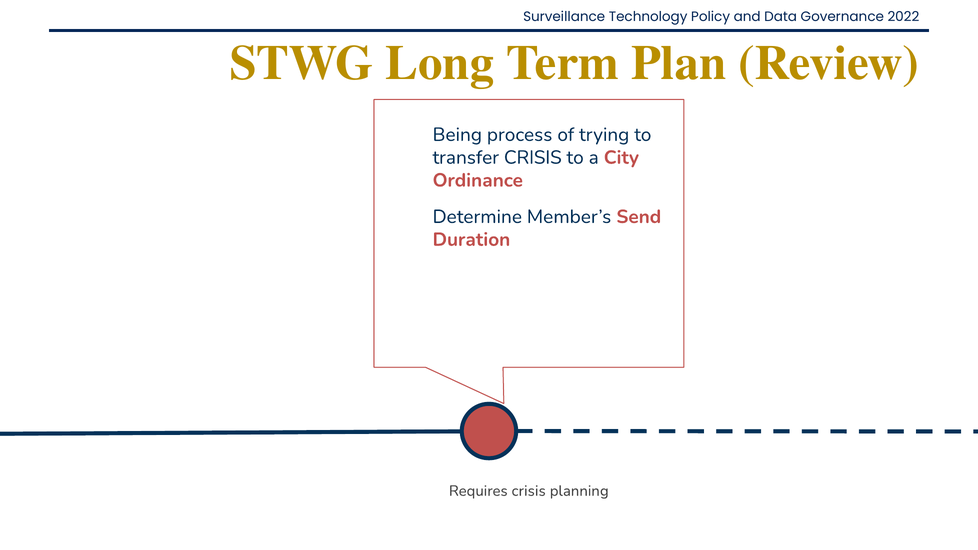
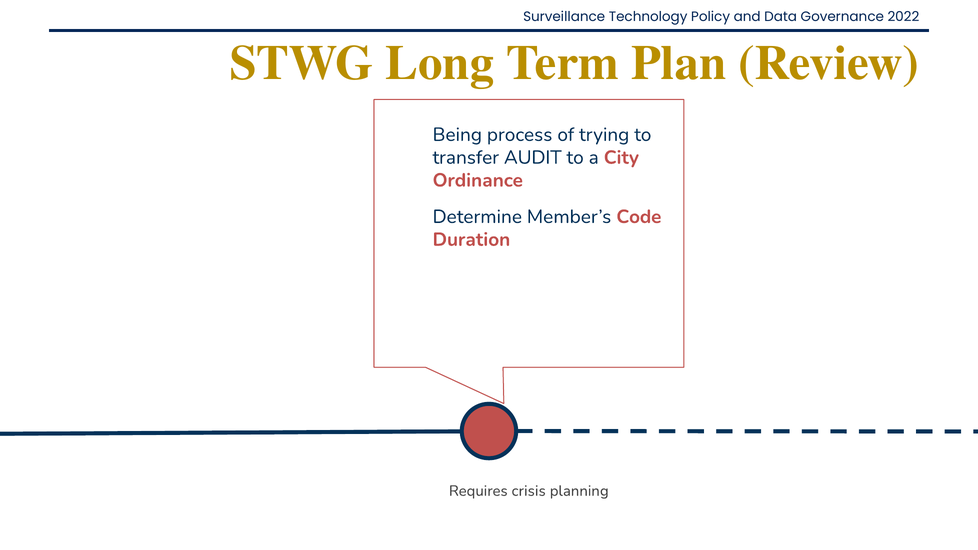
transfer CRISIS: CRISIS -> AUDIT (533, 157)
Send: Send -> Code (639, 217)
